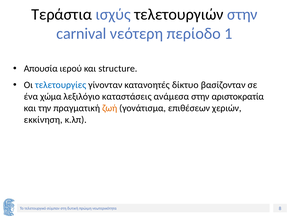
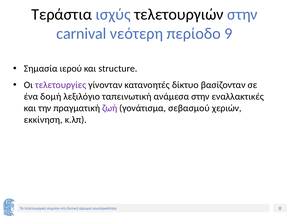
1: 1 -> 9 (228, 34)
Απουσία: Απουσία -> Σημασία (41, 68)
τελετουργίες colour: blue -> purple (61, 85)
χώμα: χώμα -> δομή (51, 96)
καταστάσεις: καταστάσεις -> ταπεινωτική (127, 96)
αριστοκρατία: αριστοκρατία -> εναλλακτικές (238, 96)
ζωή colour: orange -> purple (110, 108)
επιθέσεων: επιθέσεων -> σεβασμού (189, 108)
